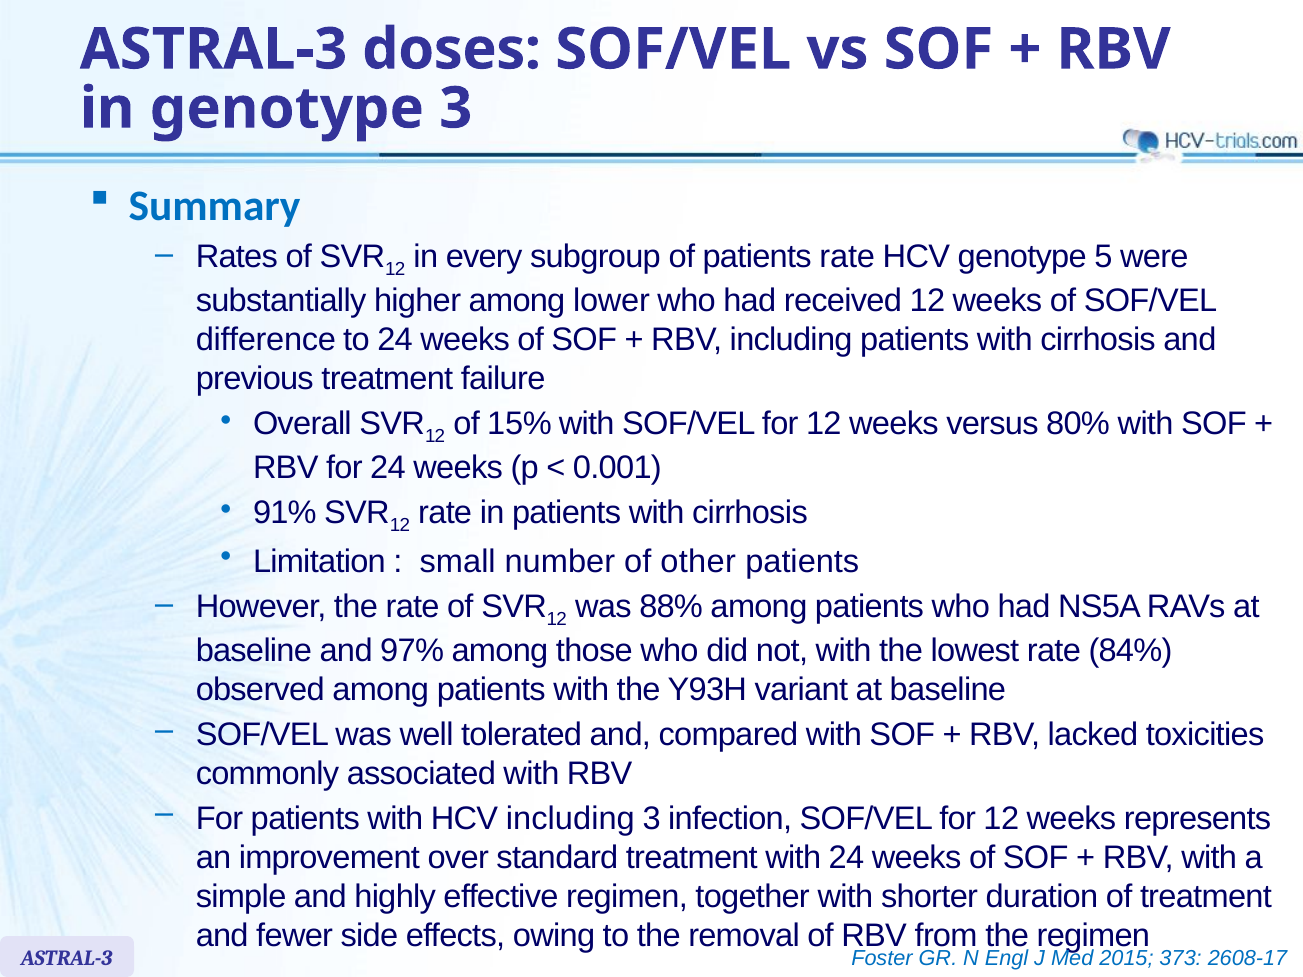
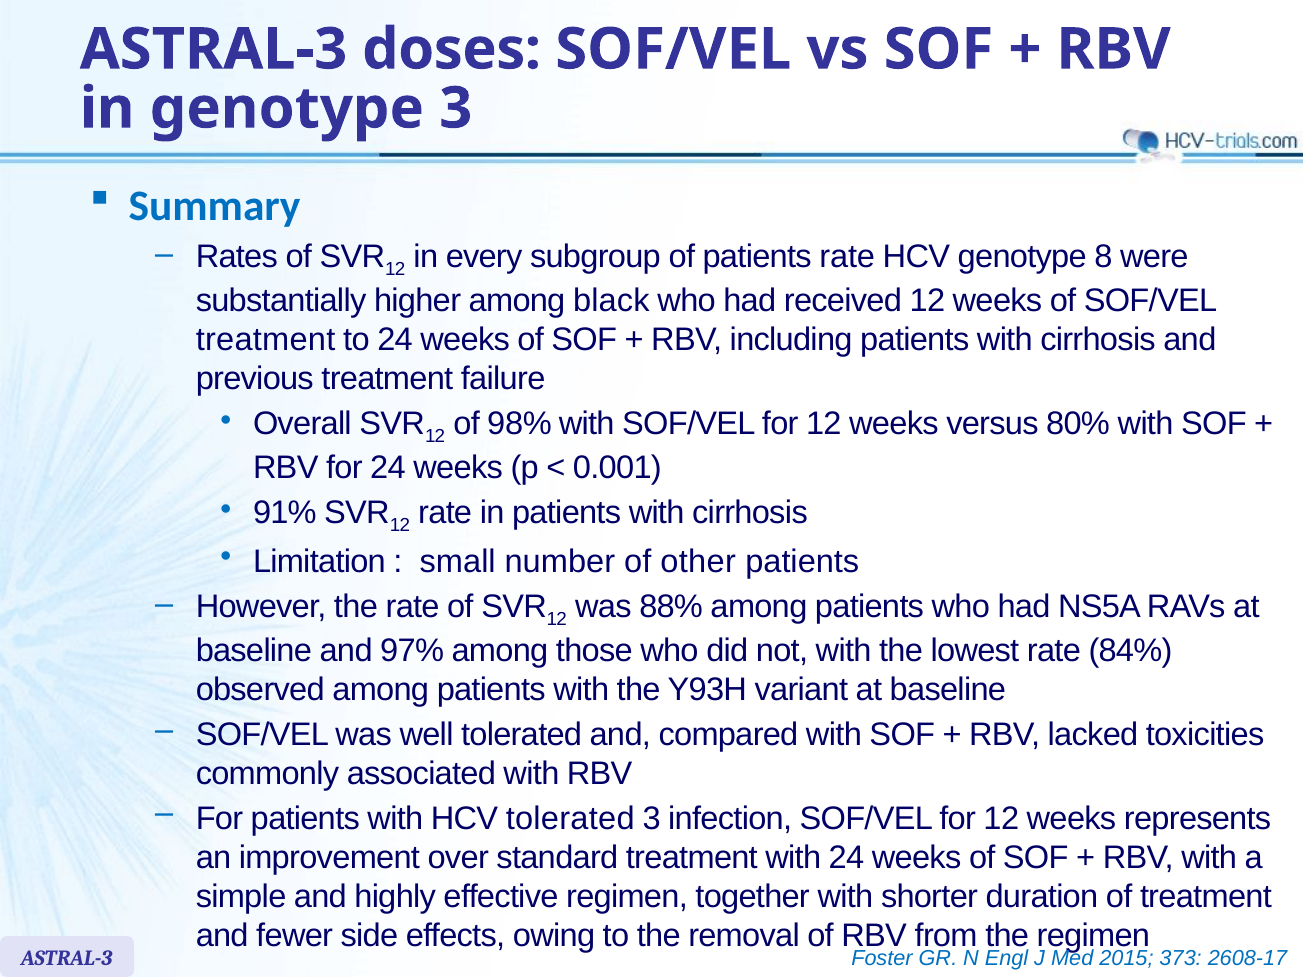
5: 5 -> 8 (1103, 256)
lower: lower -> black (611, 301)
difference: difference -> treatment (266, 340)
15%: 15% -> 98% (520, 424)
HCV including: including -> tolerated (570, 819)
